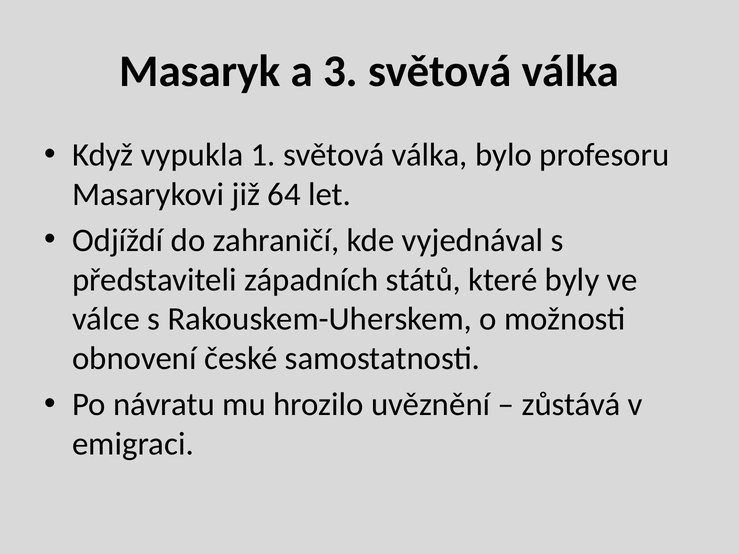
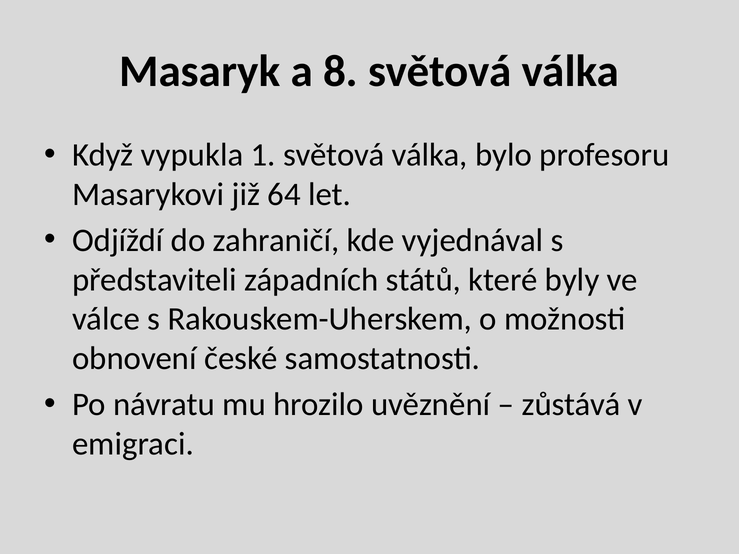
3: 3 -> 8 (341, 72)
